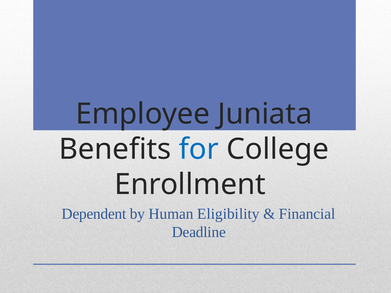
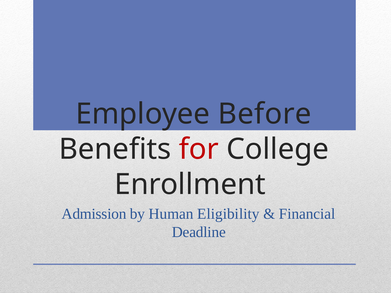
Juniata: Juniata -> Before (265, 114)
for colour: blue -> red (199, 149)
Dependent: Dependent -> Admission (94, 214)
